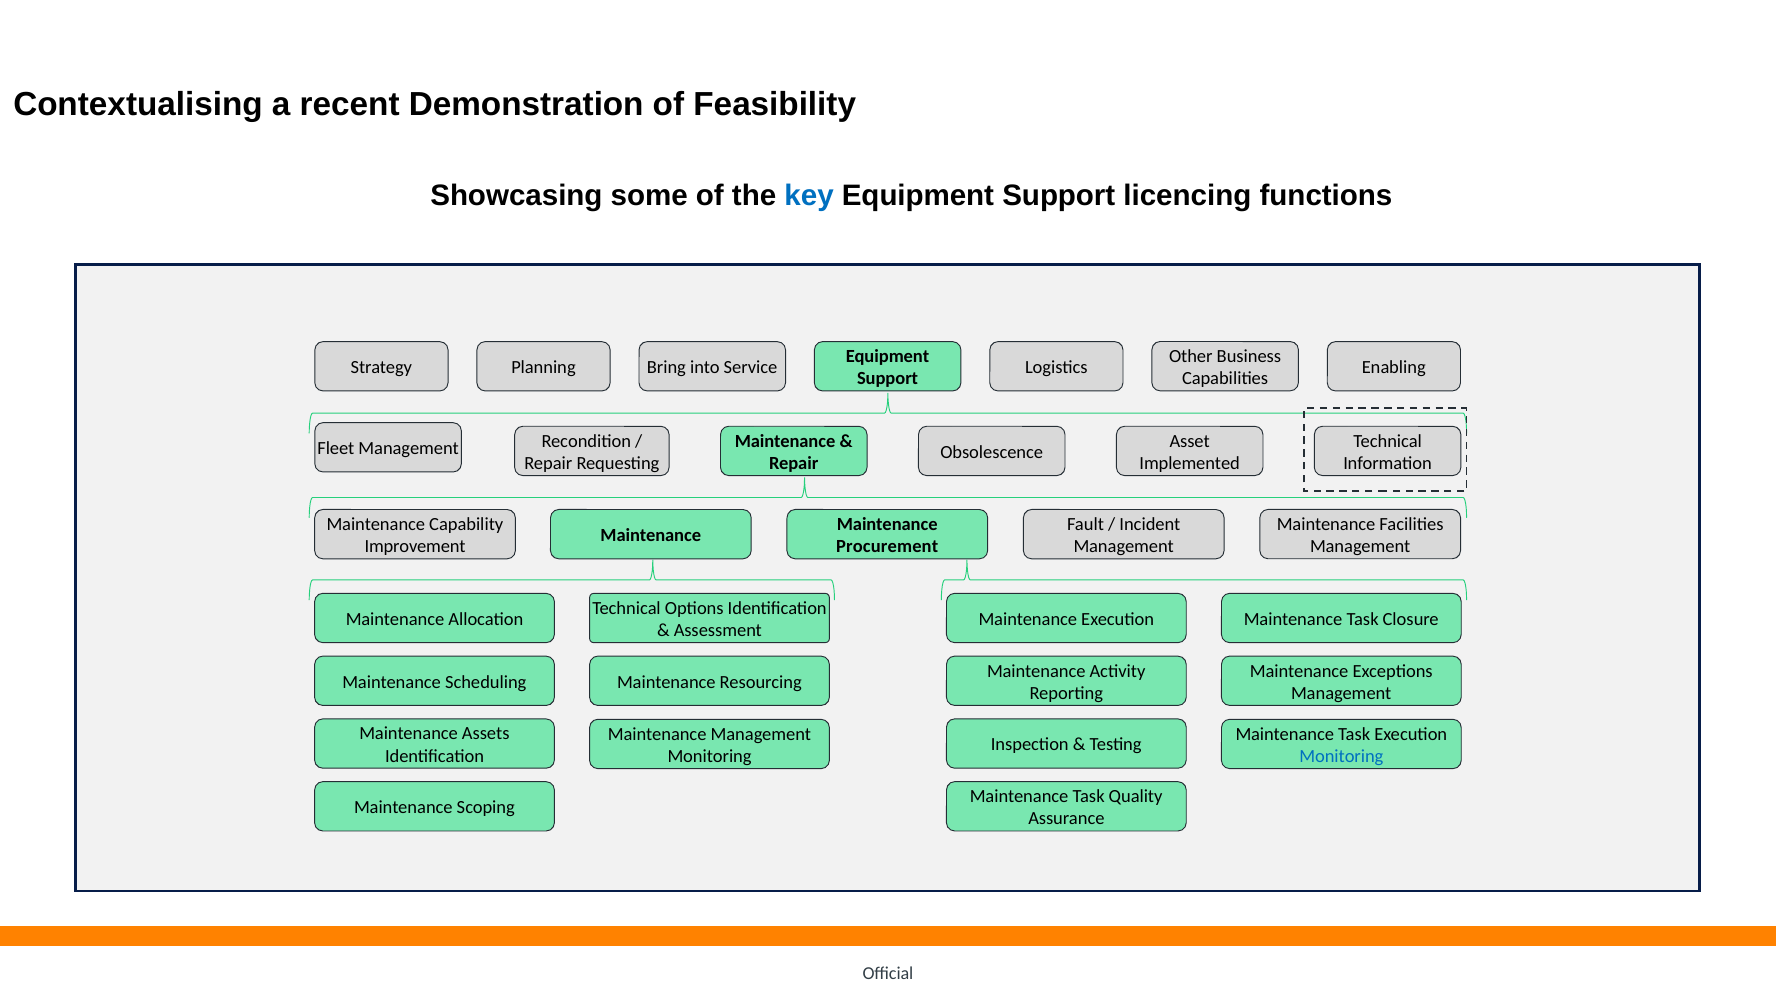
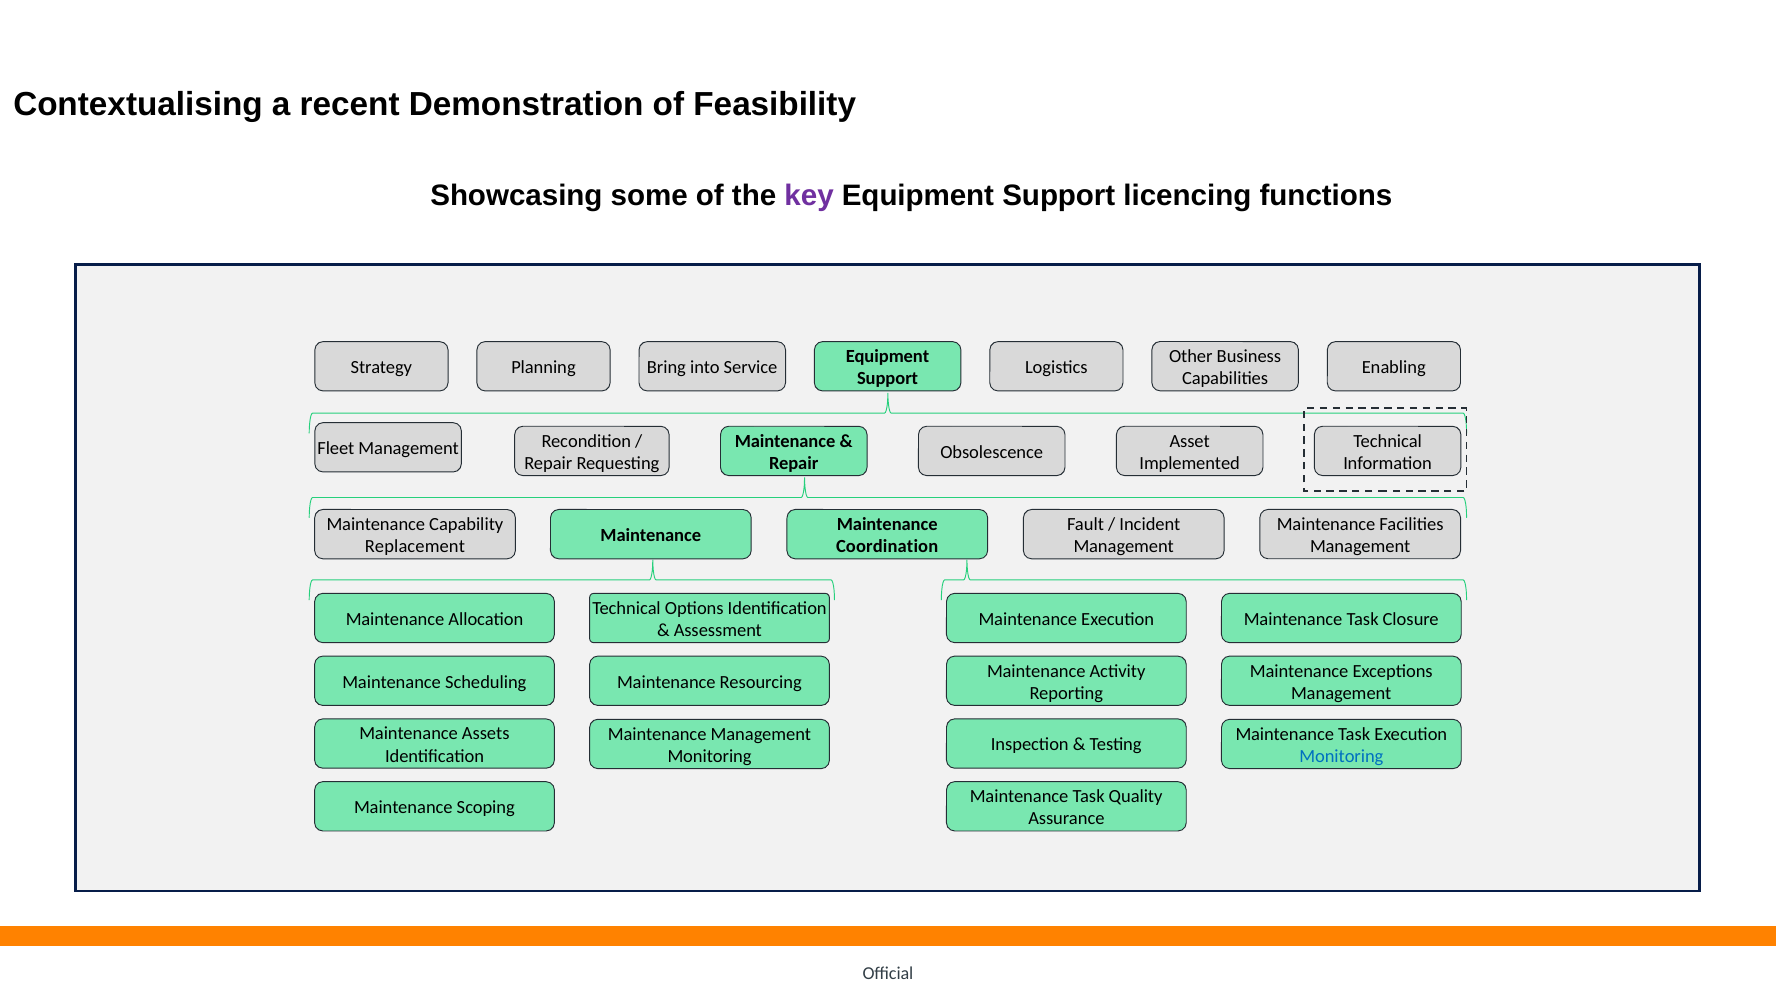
key colour: blue -> purple (809, 196)
Improvement: Improvement -> Replacement (415, 547)
Procurement: Procurement -> Coordination (887, 547)
